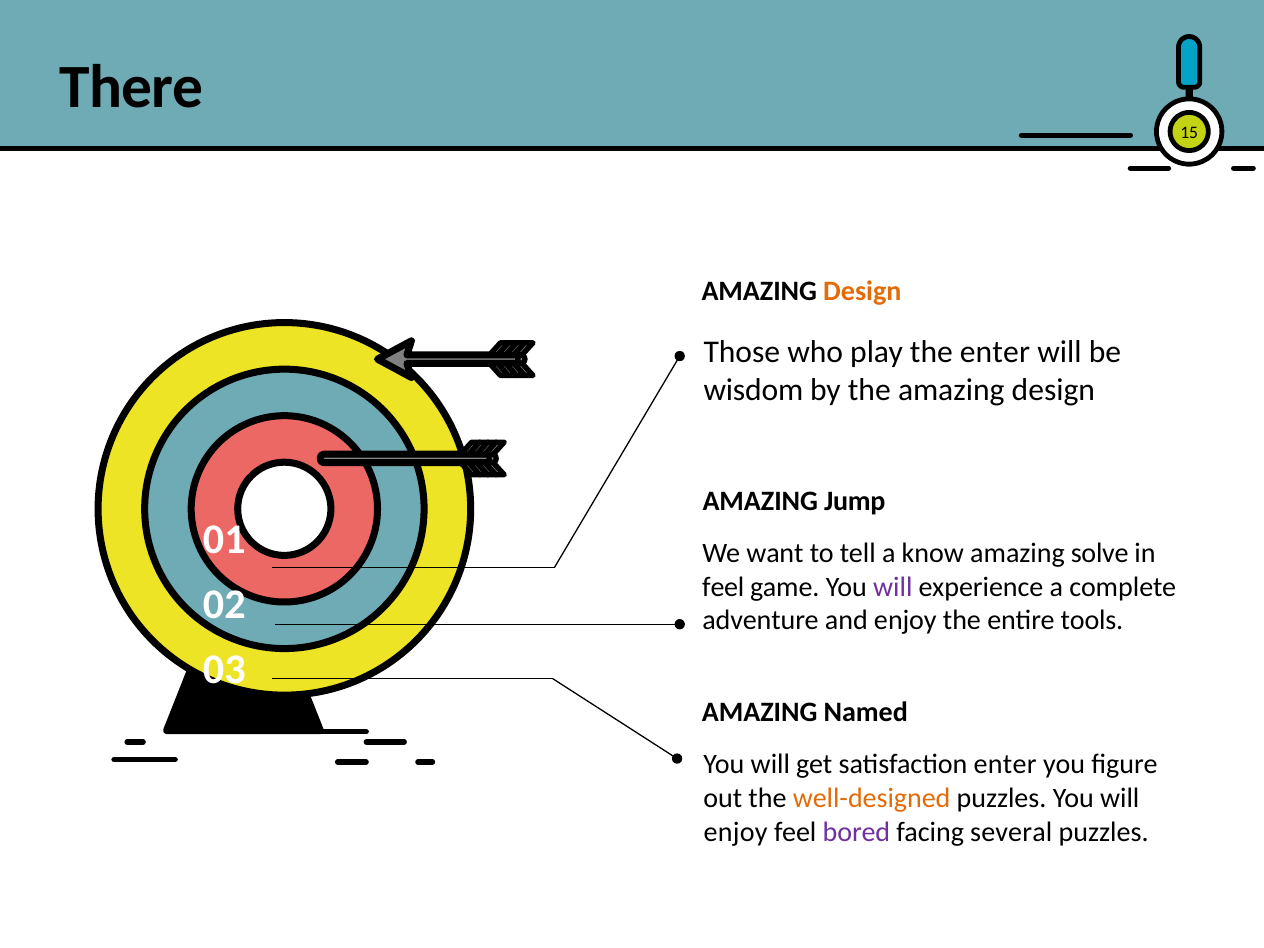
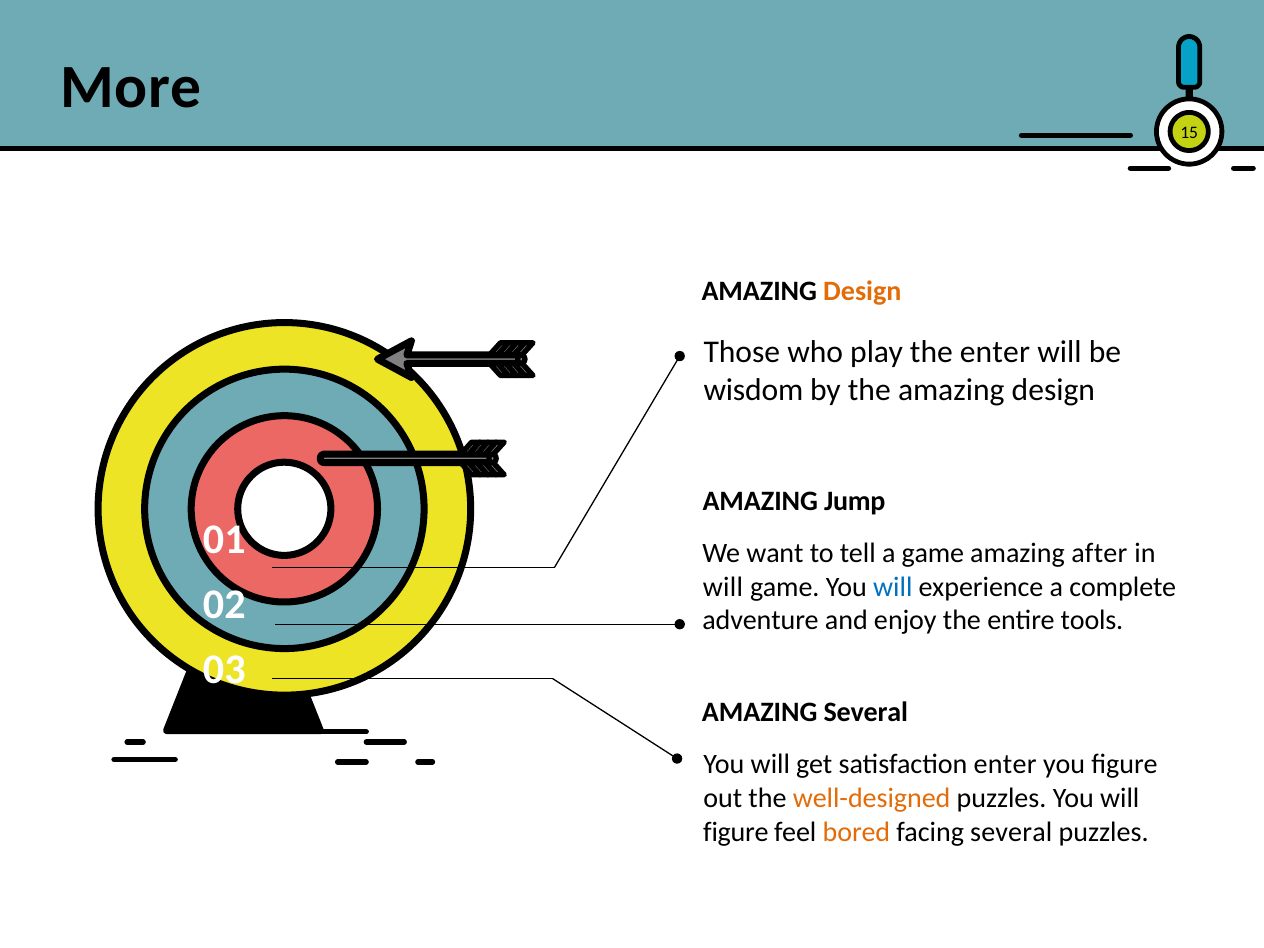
There: There -> More (131, 87)
a know: know -> game (933, 553)
solve: solve -> after (1099, 553)
feel: feel -> will (723, 587)
will colour: purple -> blue (893, 587)
AMAZING Named: Named -> Several (866, 713)
enjoy: enjoy -> figure (736, 832)
bored colour: purple -> orange (856, 832)
